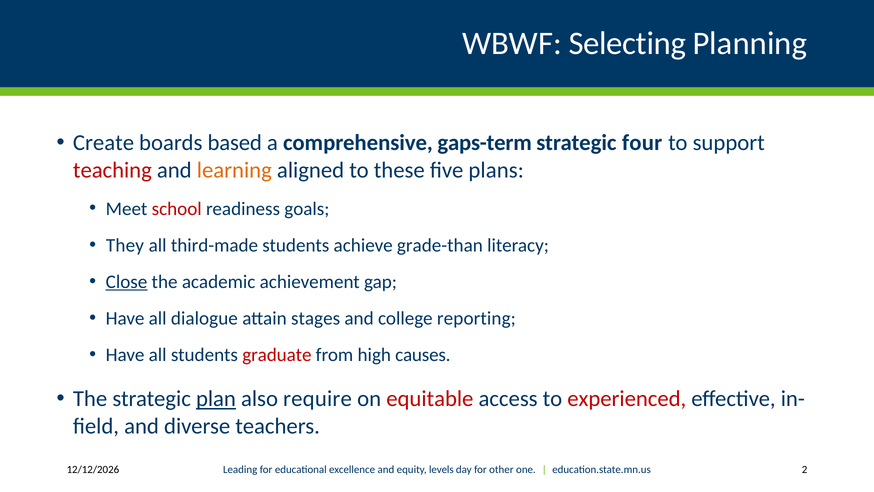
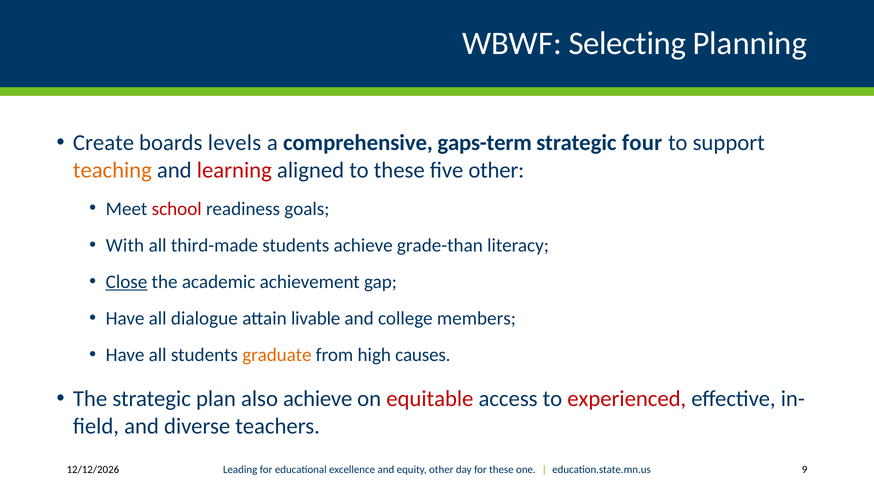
based: based -> levels (234, 143)
teaching colour: red -> orange (112, 170)
learning colour: orange -> red (234, 170)
five plans: plans -> other (496, 170)
They: They -> With (125, 245)
stages: stages -> livable (316, 318)
reporting: reporting -> members (476, 318)
graduate colour: red -> orange (277, 355)
plan underline: present -> none (216, 398)
also require: require -> achieve (318, 398)
2: 2 -> 9 (805, 469)
equity levels: levels -> other (441, 469)
for other: other -> these (501, 469)
